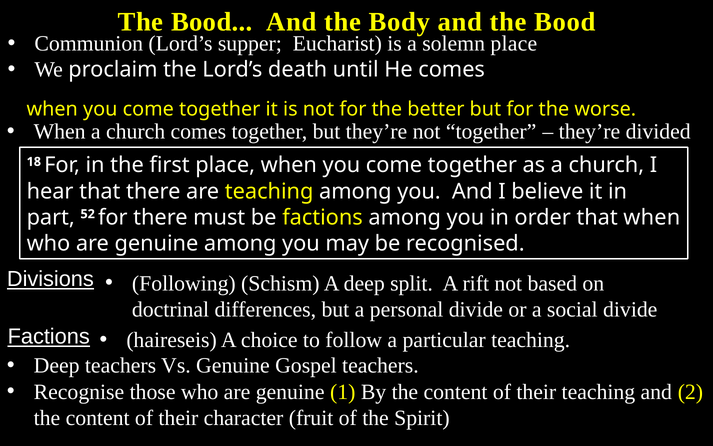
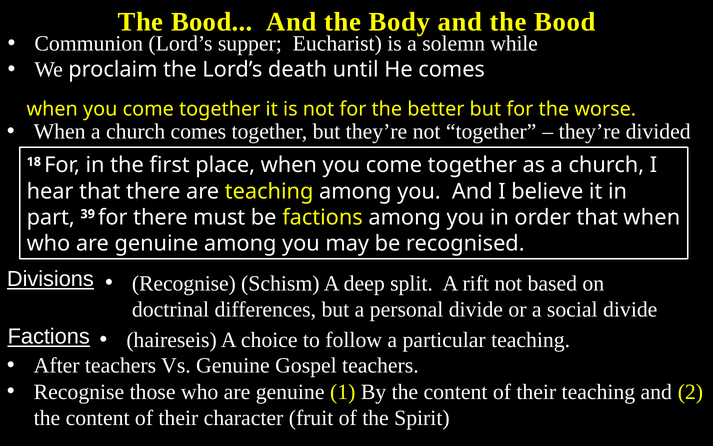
solemn place: place -> while (514, 43)
52: 52 -> 39 (88, 214)
Following: Following -> Recognise (184, 283)
Deep: Deep -> After (57, 365)
